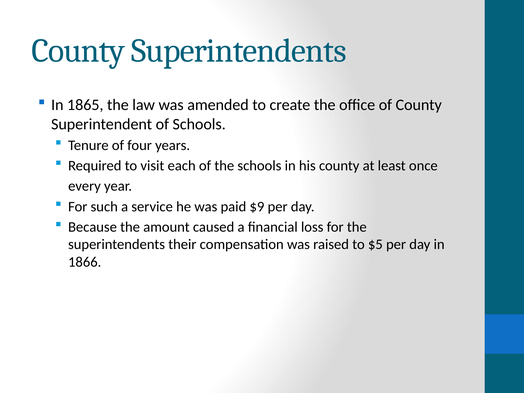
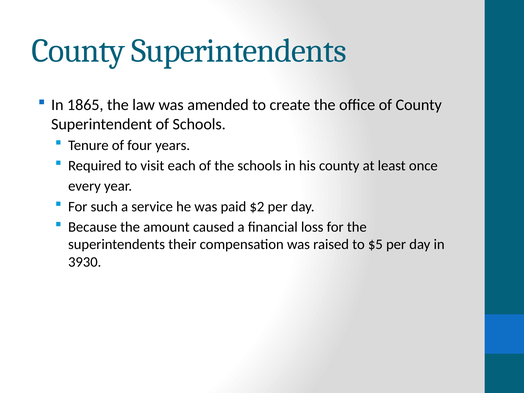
$9: $9 -> $2 (257, 207)
1866: 1866 -> 3930 (85, 262)
